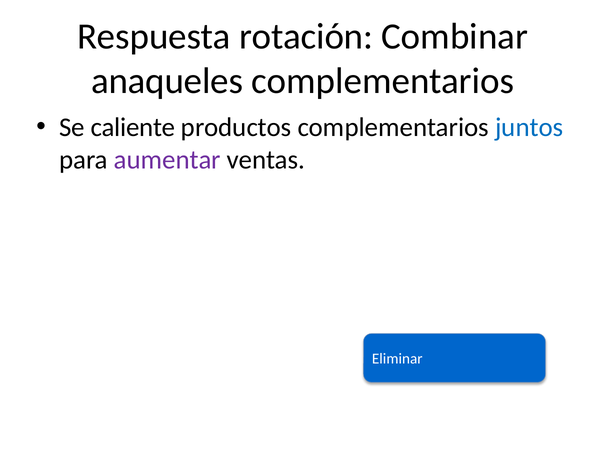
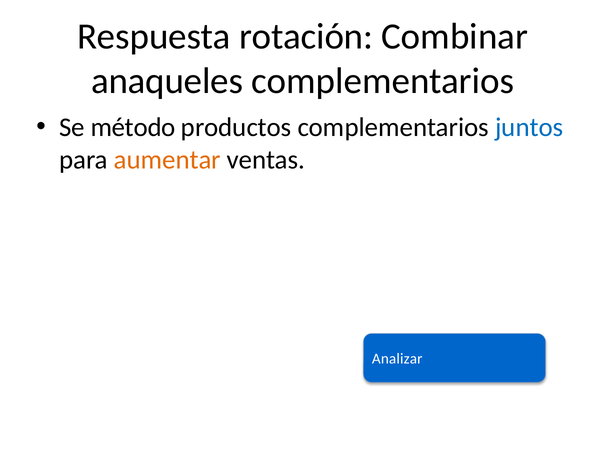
caliente: caliente -> método (133, 127)
aumentar colour: purple -> orange (167, 159)
Eliminar: Eliminar -> Analizar (397, 359)
